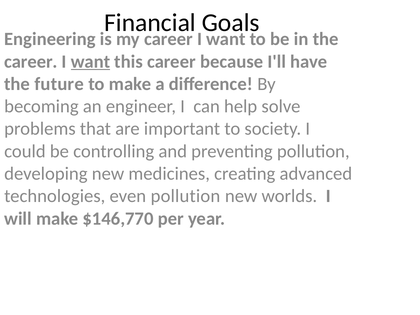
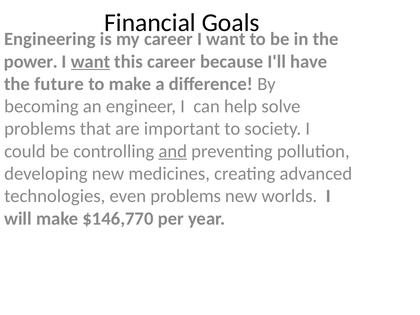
career: career -> power (31, 62)
and underline: none -> present (173, 151)
even pollution: pollution -> problems (186, 196)
